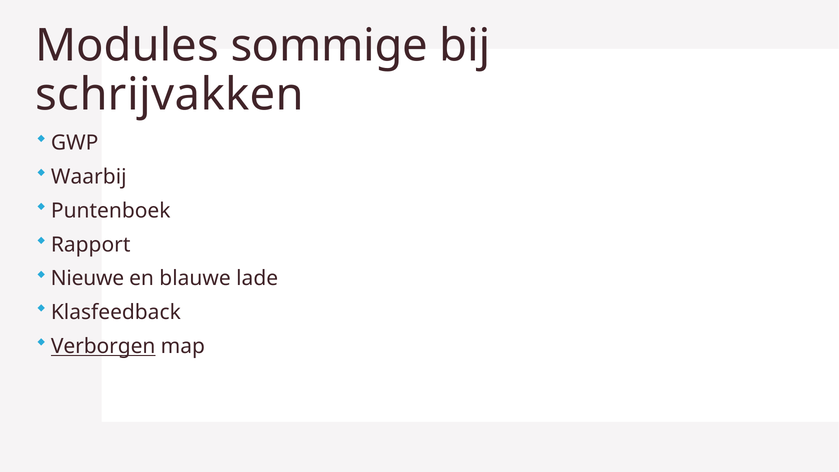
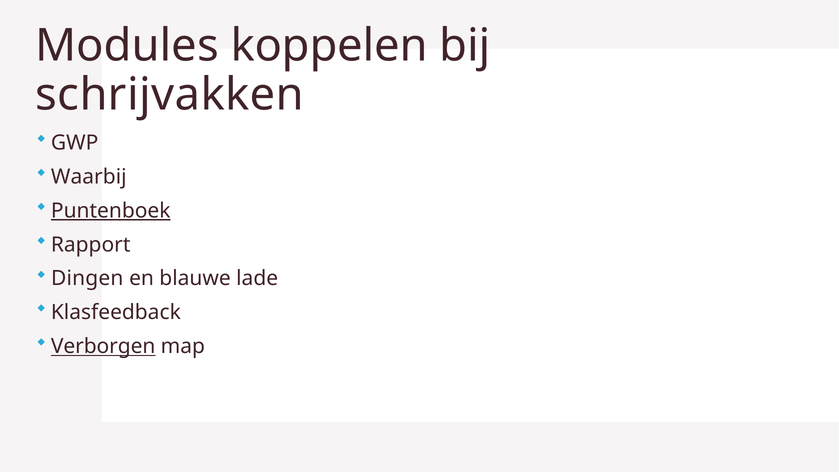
sommige: sommige -> koppelen (329, 46)
Puntenboek underline: none -> present (111, 211)
Nieuwe: Nieuwe -> Dingen (87, 278)
